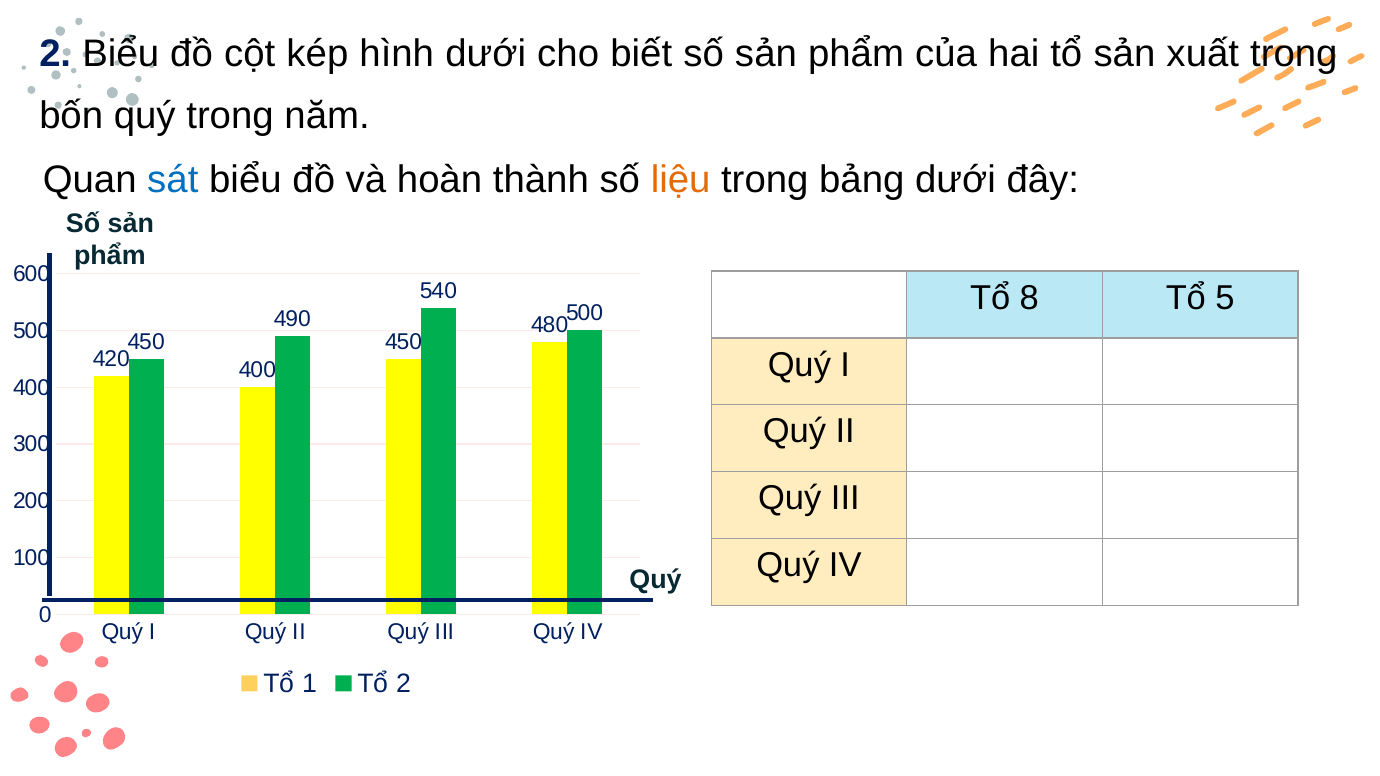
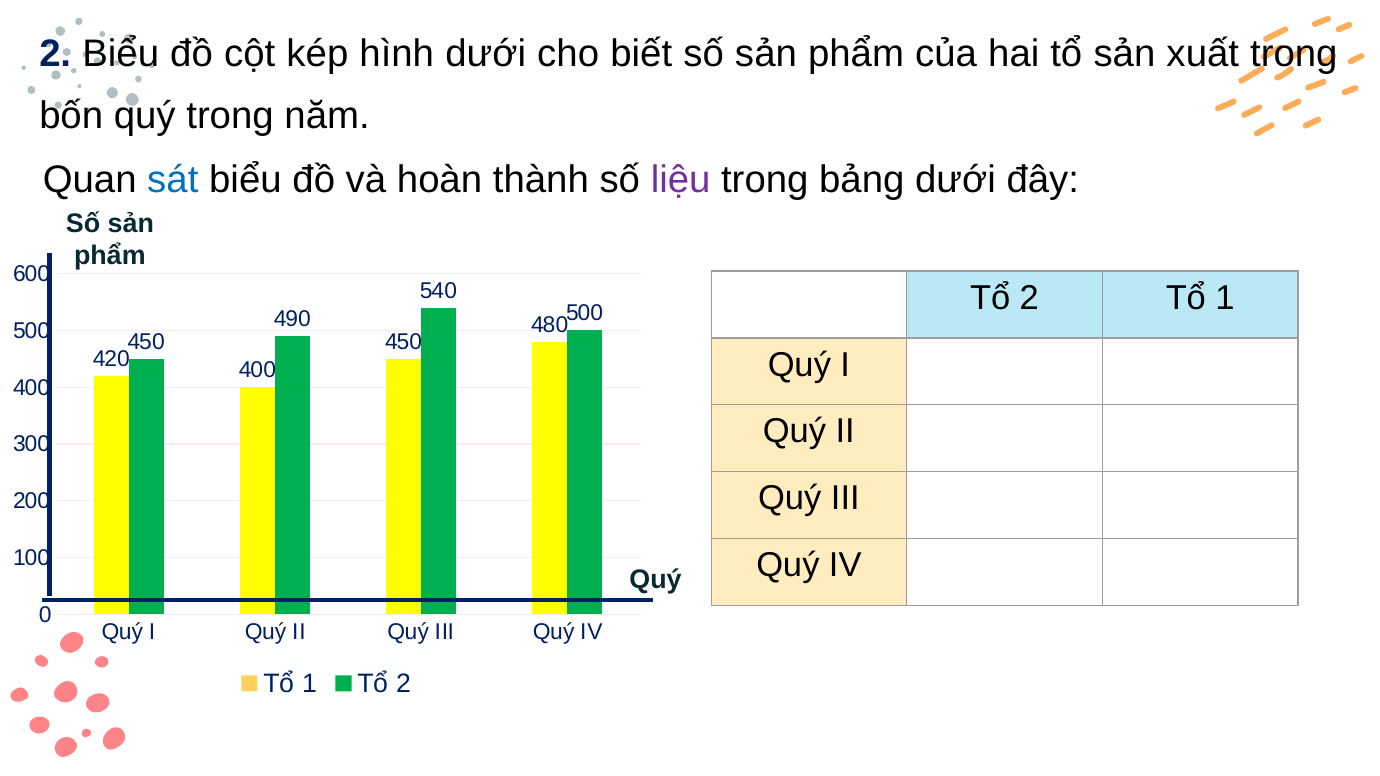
liệu colour: orange -> purple (681, 180)
8: 8 -> 2 (1029, 298)
5: 5 -> 1 (1225, 298)
